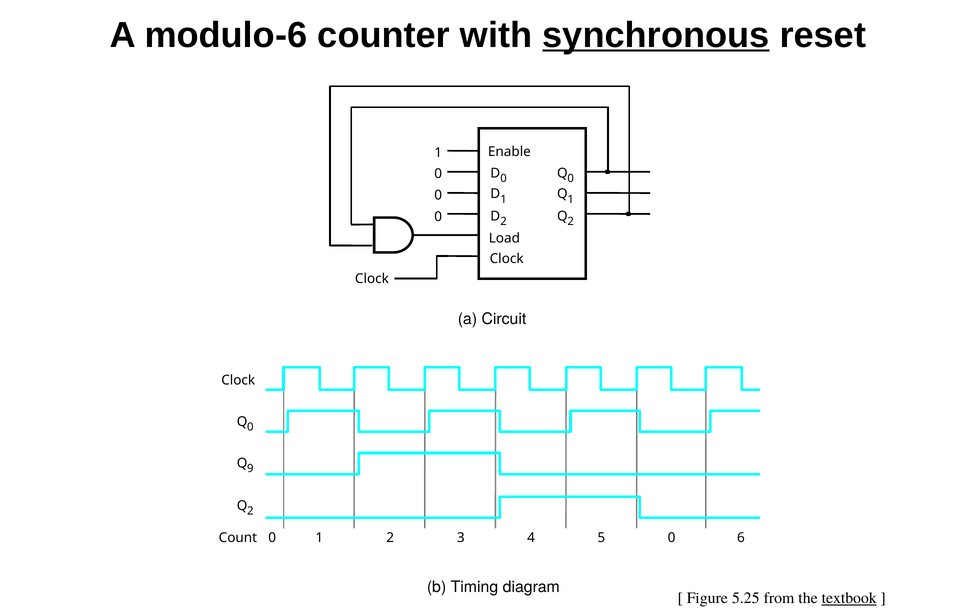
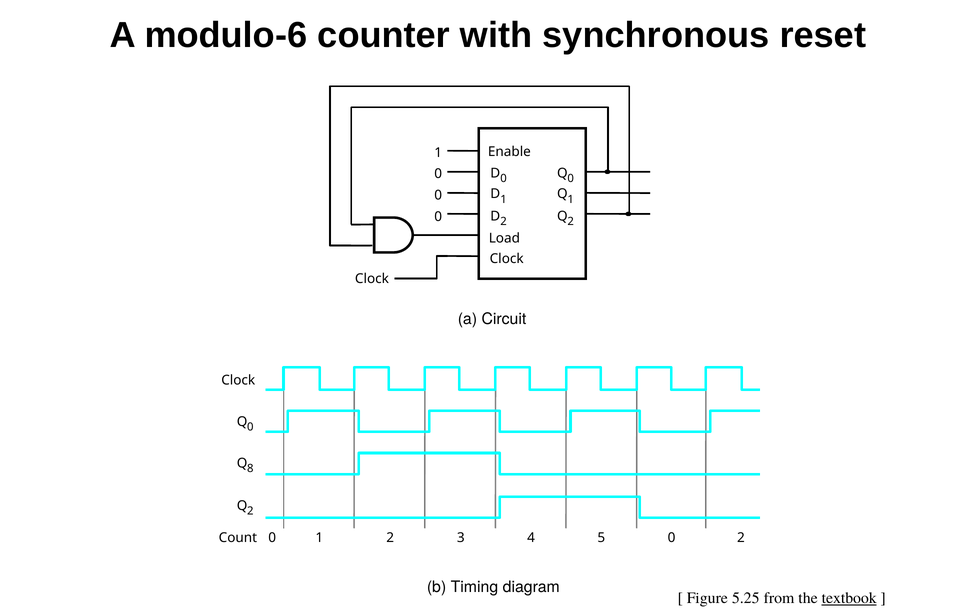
synchronous underline: present -> none (656, 35)
9: 9 -> 8 (250, 468)
0 6: 6 -> 2 (741, 538)
